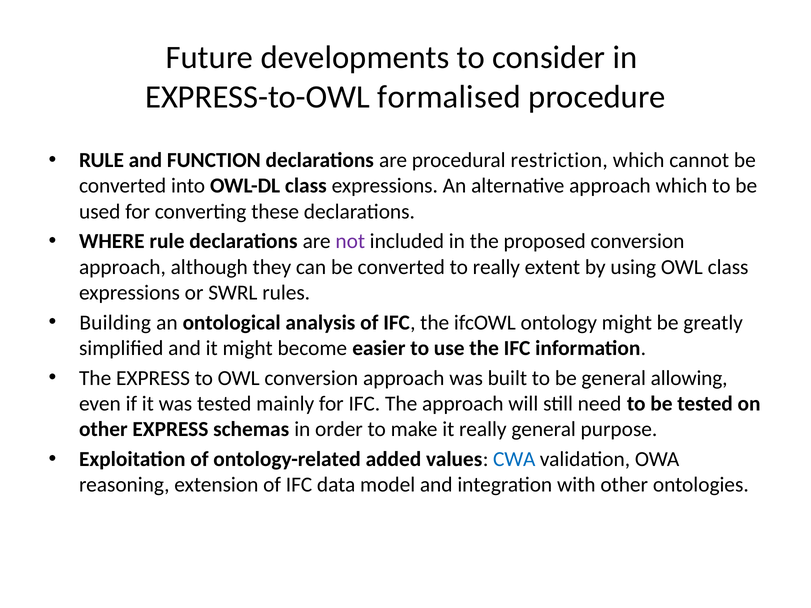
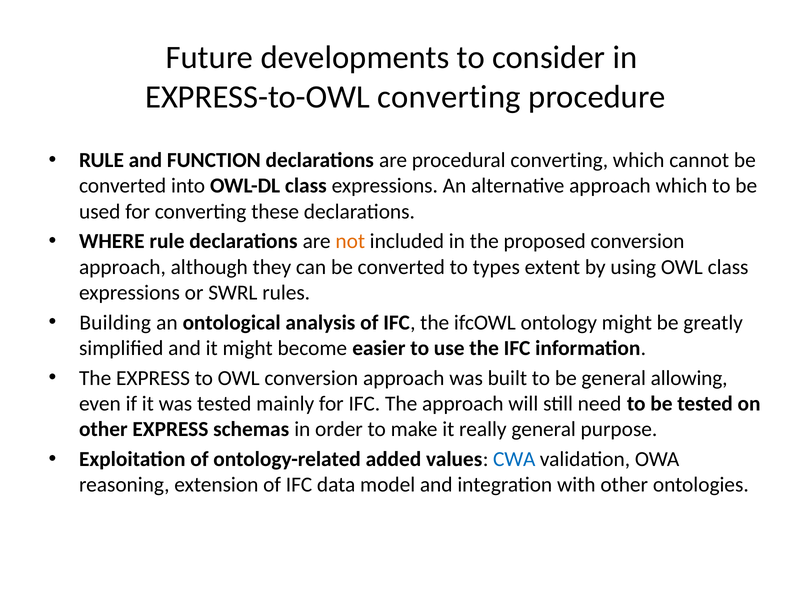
EXPRESS-to-OWL formalised: formalised -> converting (449, 97)
procedural restriction: restriction -> converting (559, 160)
not colour: purple -> orange (350, 241)
to really: really -> types (496, 267)
